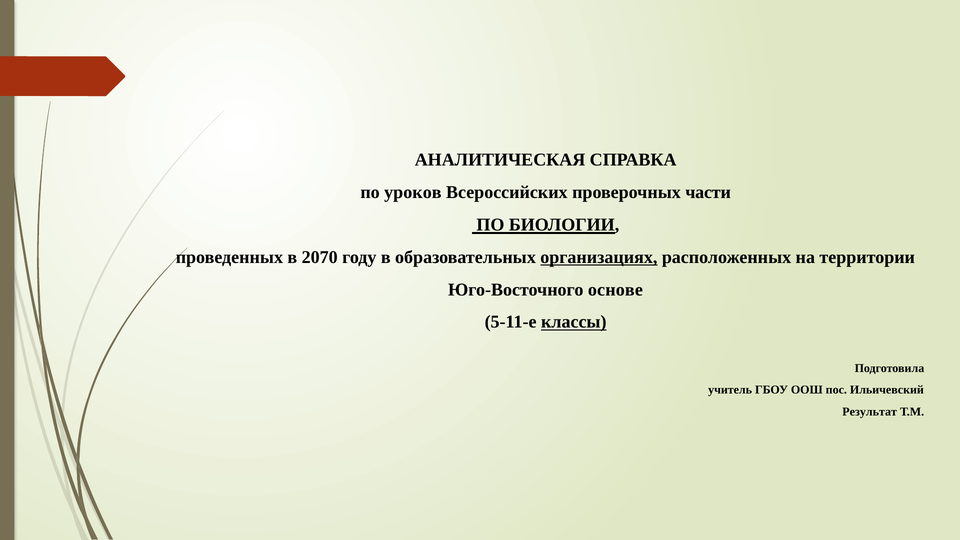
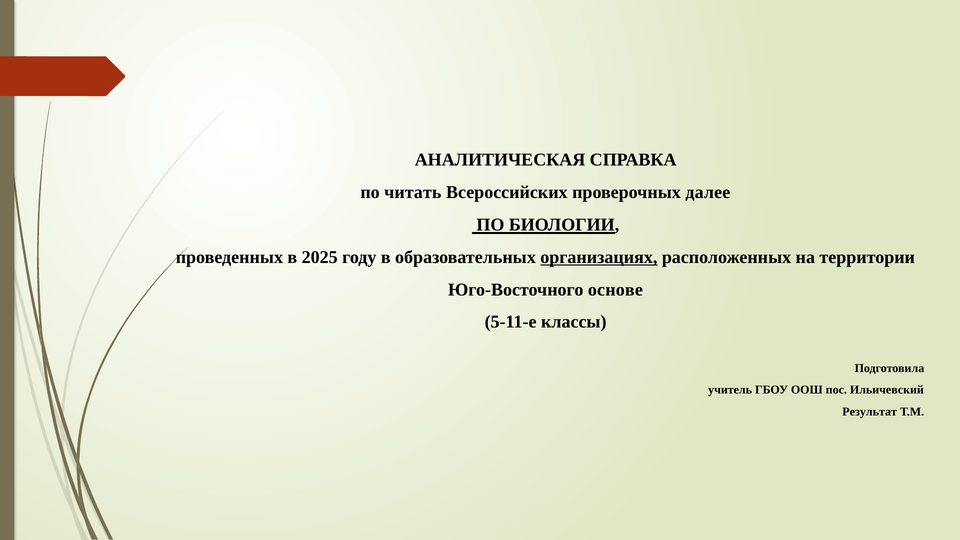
уроков: уроков -> читать (413, 192)
части: части -> далее (708, 192)
2070: 2070 -> 2025 (320, 257)
классы underline: present -> none (574, 322)
